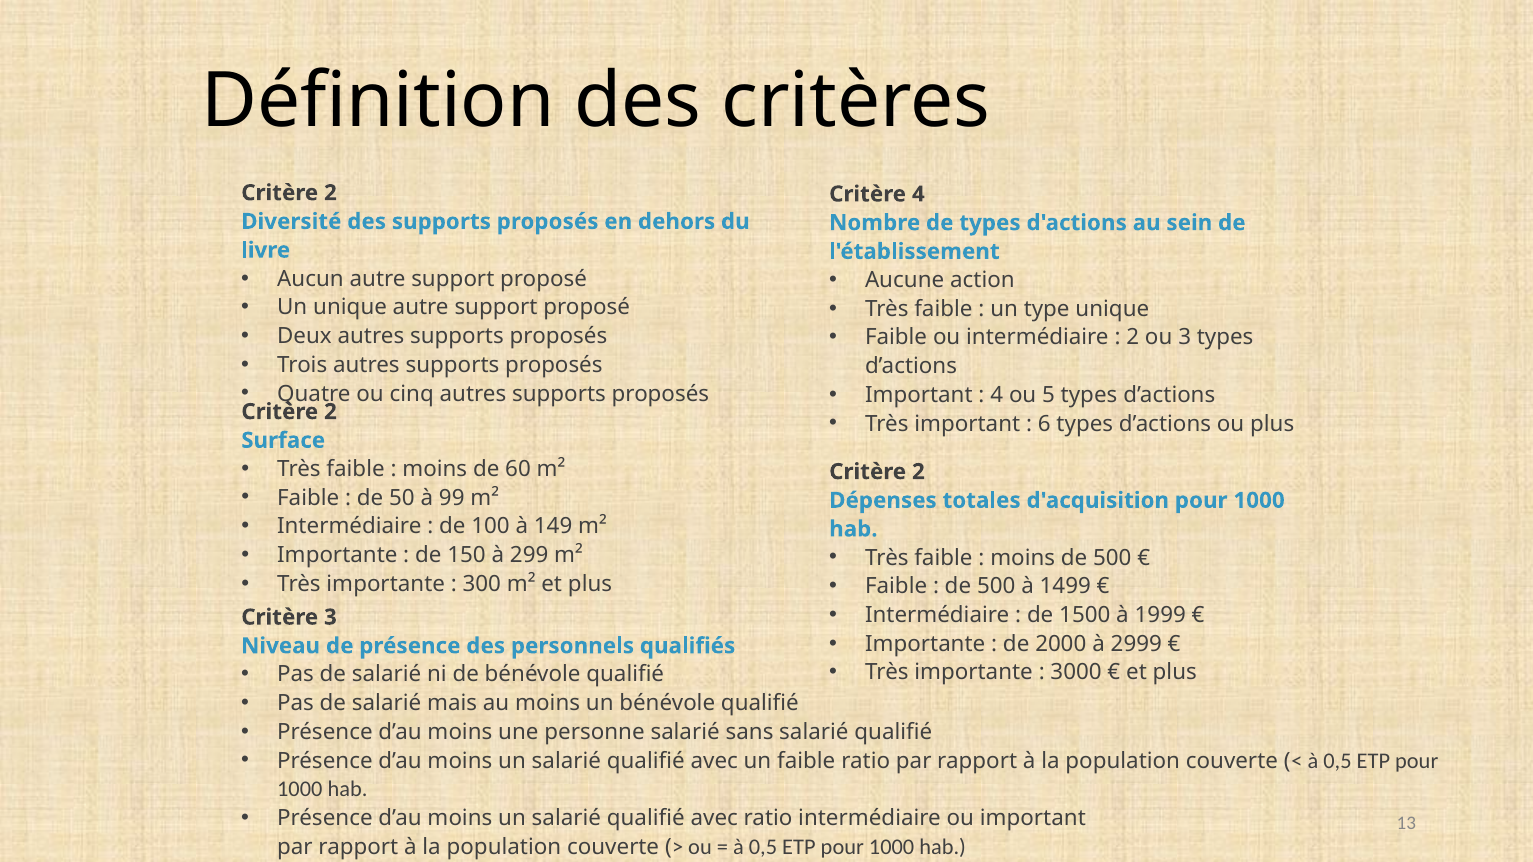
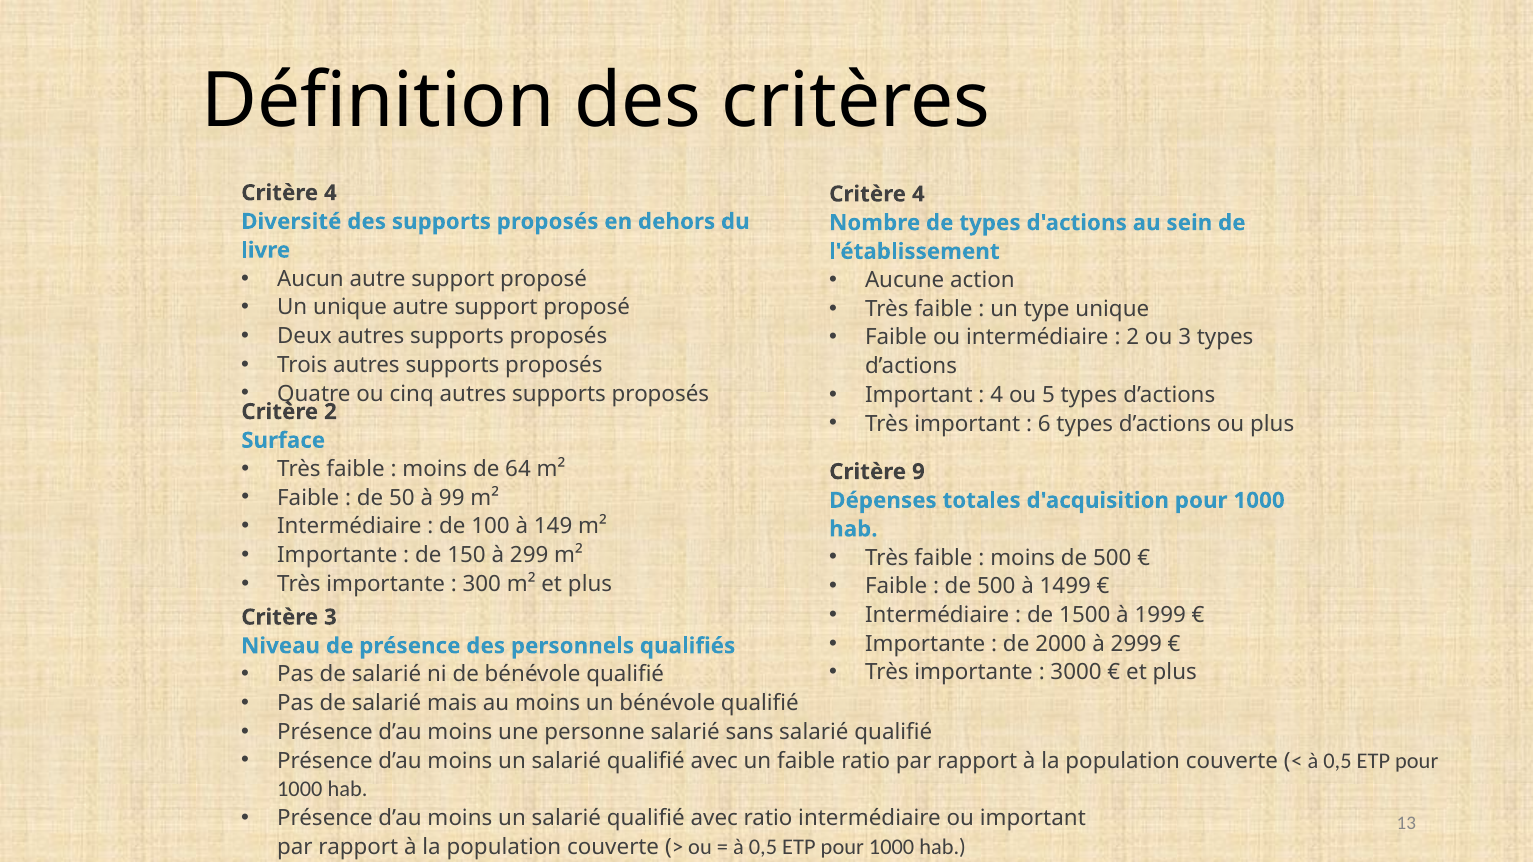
2: 2 -> 4 (330, 193)
60: 60 -> 64 (518, 469)
2: 2 -> 9 (918, 472)
